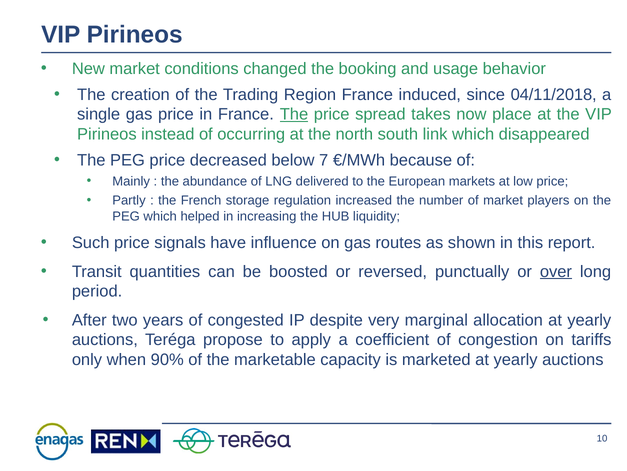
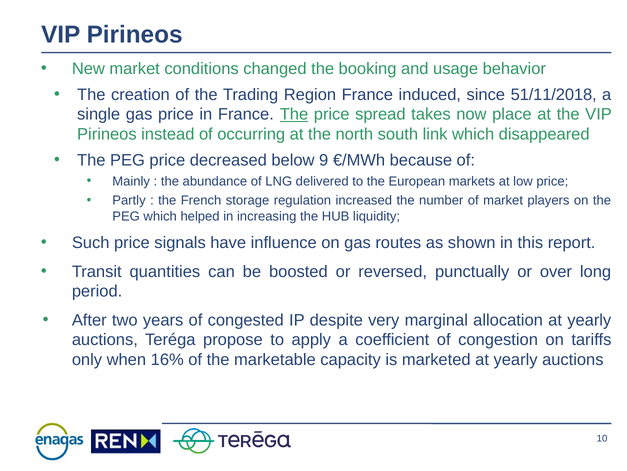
04/11/2018: 04/11/2018 -> 51/11/2018 (554, 94)
7: 7 -> 9 (324, 160)
over underline: present -> none (556, 271)
90%: 90% -> 16% (167, 359)
